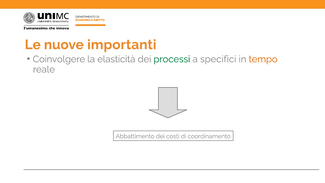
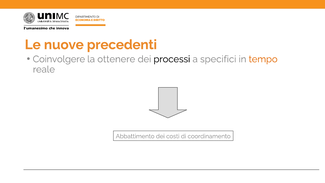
importanti: importanti -> precedenti (122, 45)
elasticità: elasticità -> ottenere (116, 59)
processi colour: green -> black (172, 59)
